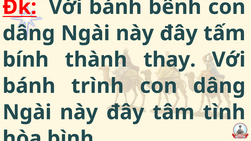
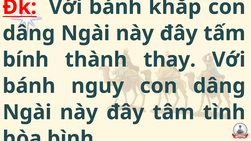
bênh: bênh -> khắp (175, 7)
trình: trình -> nguy (98, 86)
